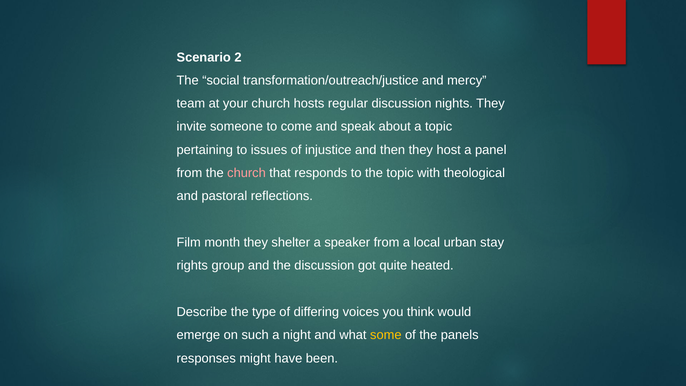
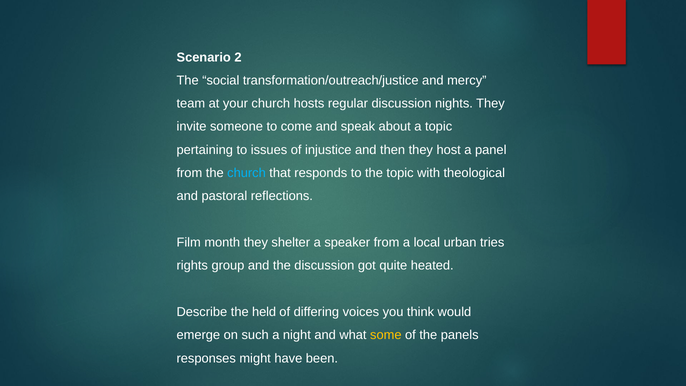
church colour: pink -> light blue (247, 173)
stay: stay -> tries (492, 242)
type: type -> held (264, 312)
